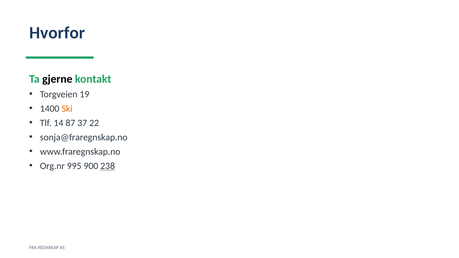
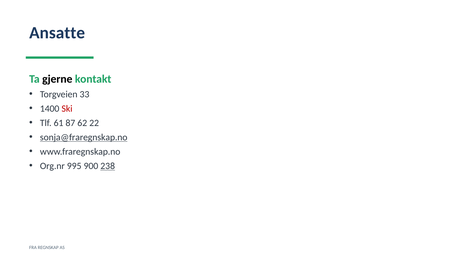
Hvorfor: Hvorfor -> Ansatte (57, 33)
19: 19 -> 33 (84, 94)
Ski colour: orange -> red (67, 109)
14: 14 -> 61 (59, 123)
37: 37 -> 62 (82, 123)
sonja@fraregnskap.no underline: none -> present (84, 137)
